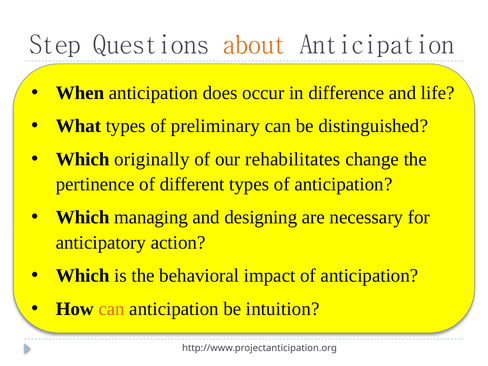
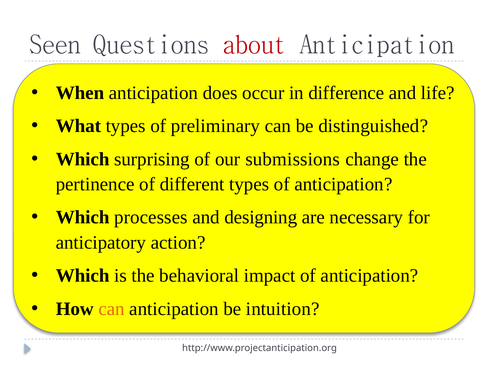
Step: Step -> Seen (55, 45)
about colour: orange -> red (255, 45)
originally: originally -> surprising (152, 159)
rehabilitates: rehabilitates -> submissions (293, 159)
managing: managing -> processes (151, 217)
